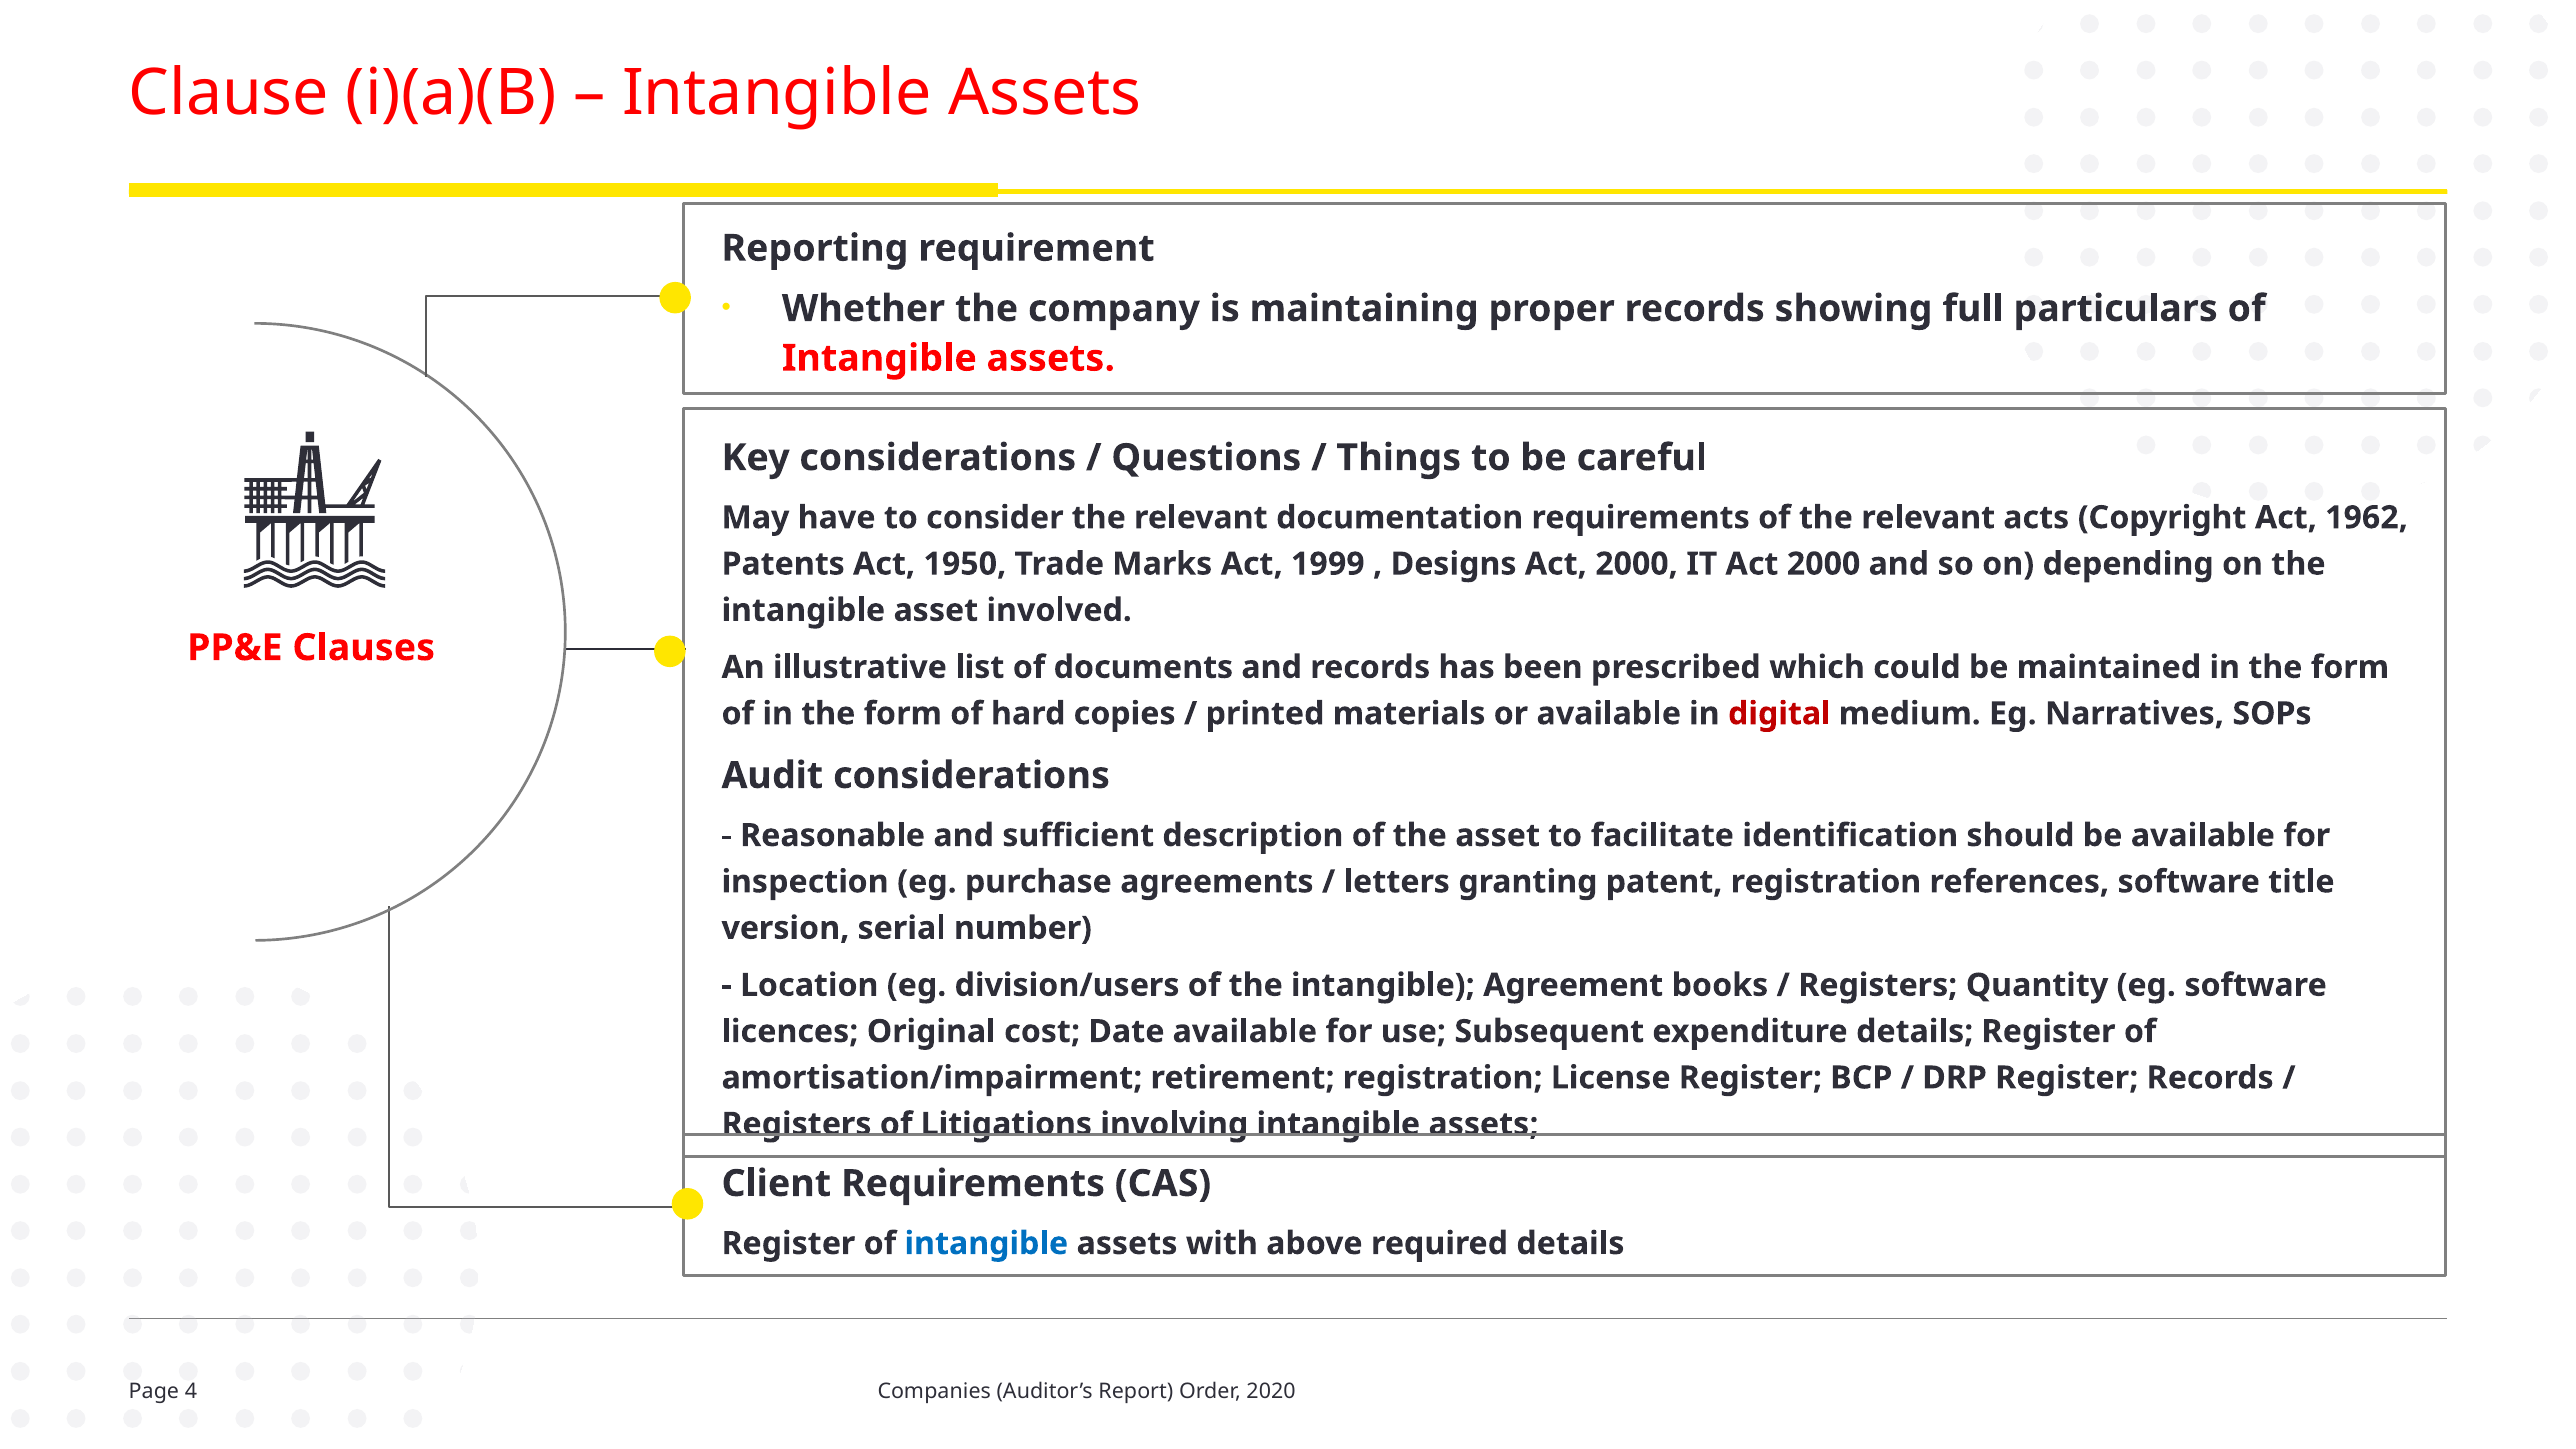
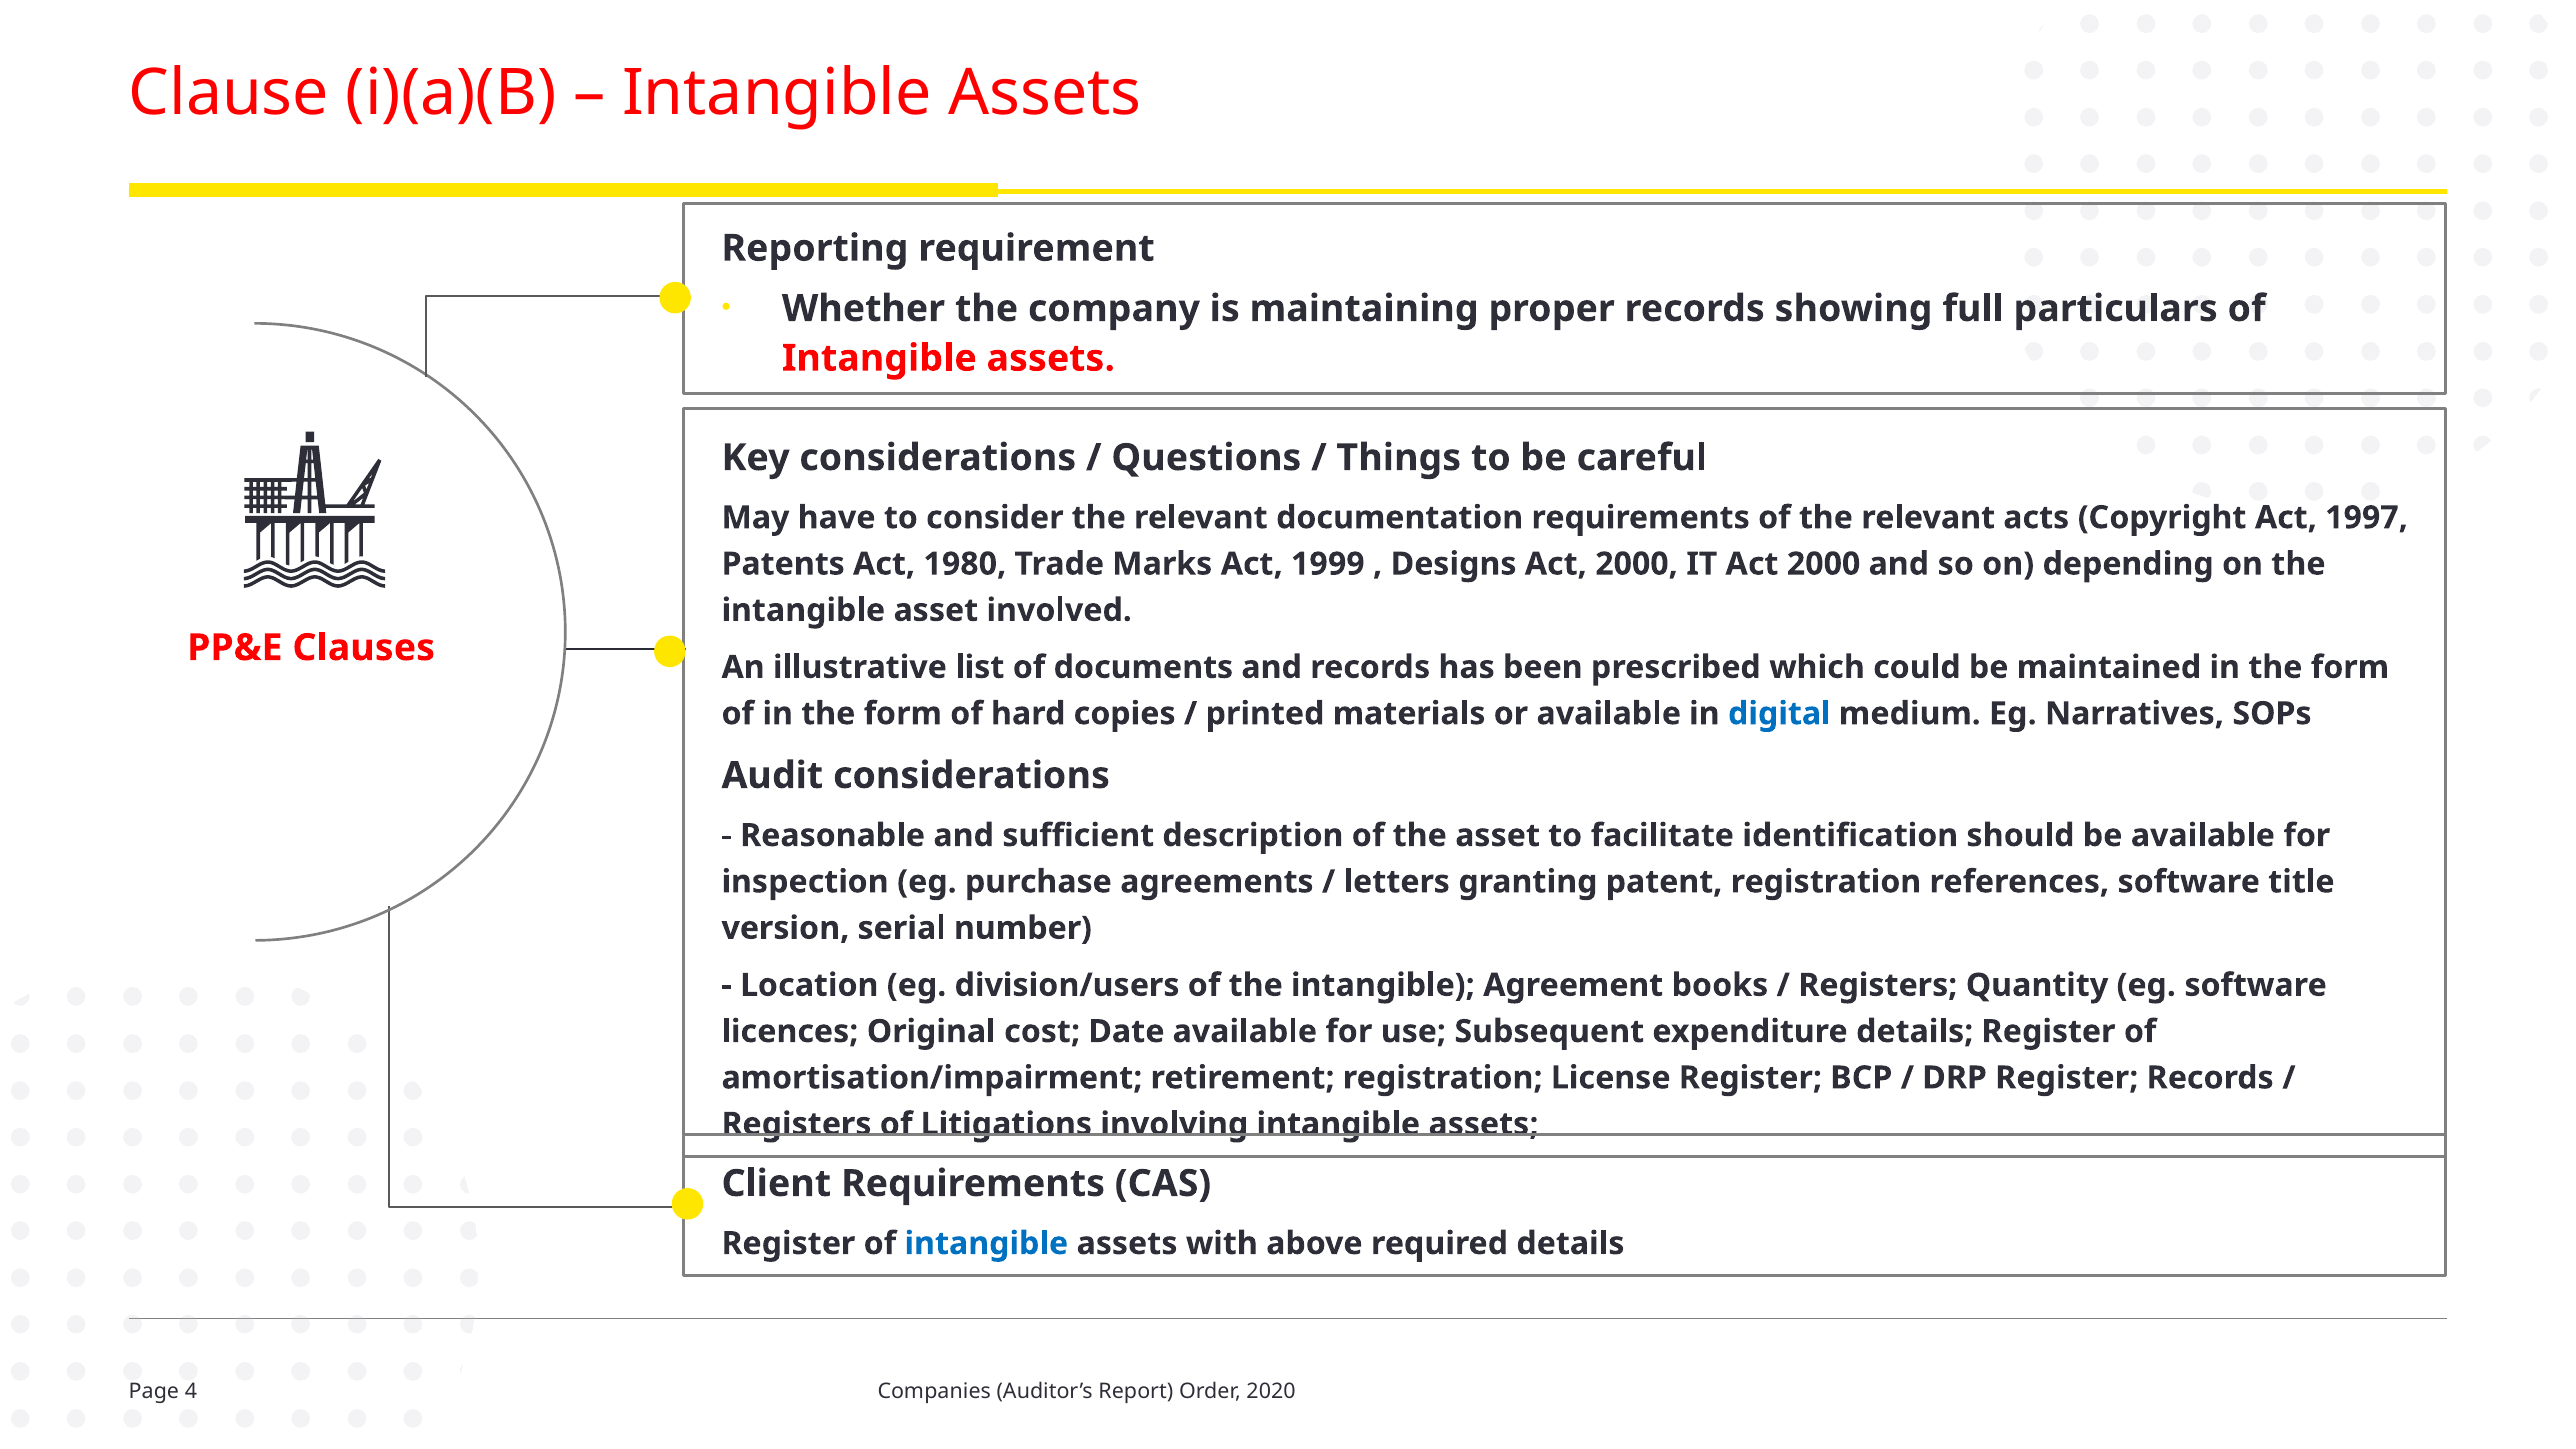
1962: 1962 -> 1997 (2366, 518)
1950: 1950 -> 1980 (965, 564)
digital colour: red -> blue (1779, 714)
